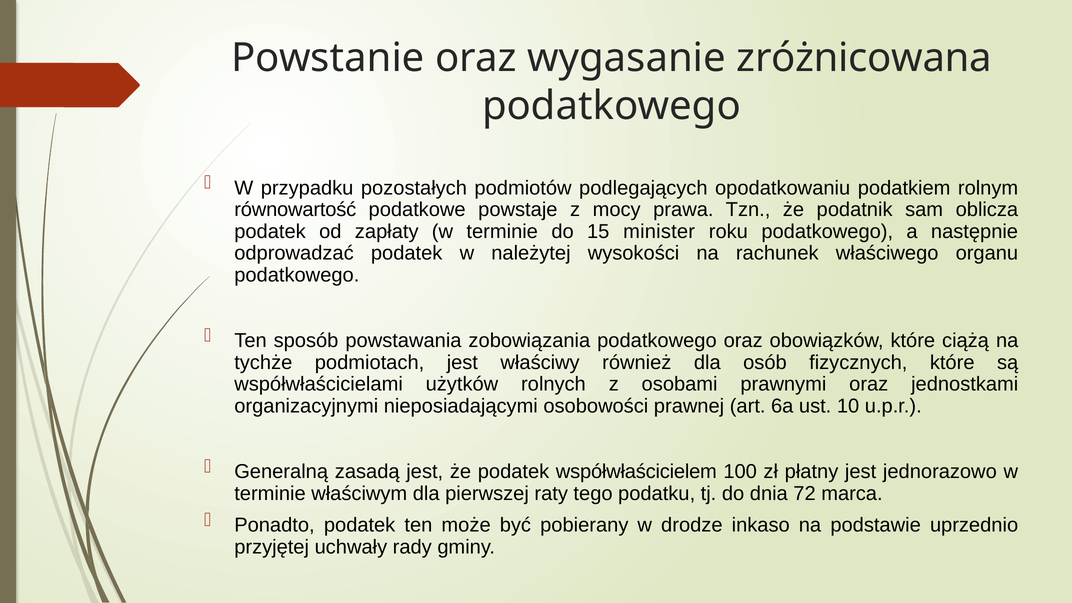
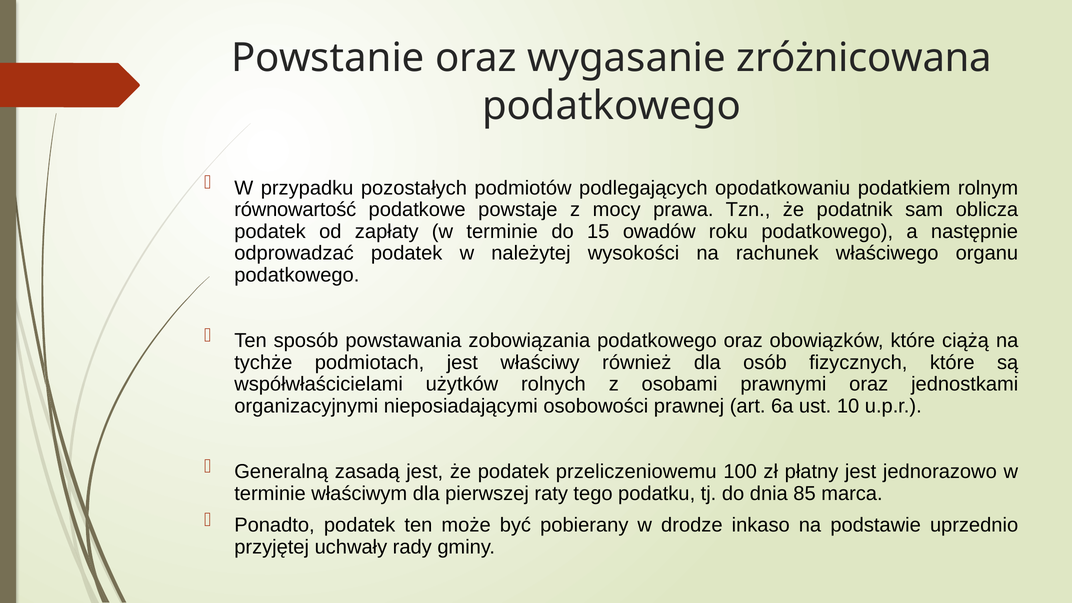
minister: minister -> owadów (659, 231)
współwłaścicielem: współwłaścicielem -> przeliczeniowemu (636, 472)
72: 72 -> 85 (804, 494)
